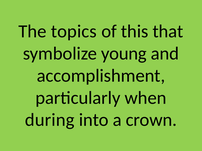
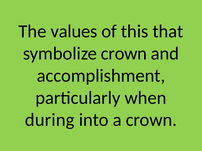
topics: topics -> values (74, 31)
symbolize young: young -> crown (124, 54)
